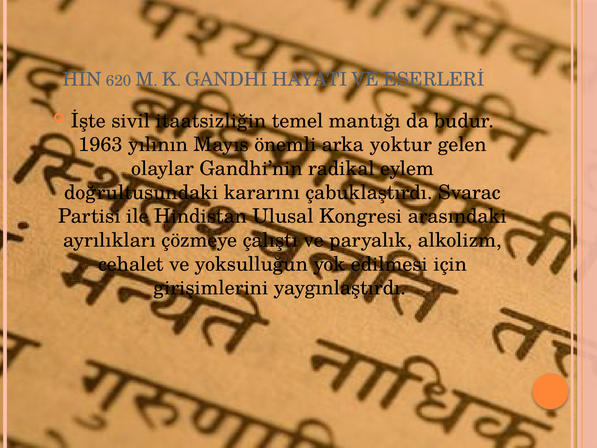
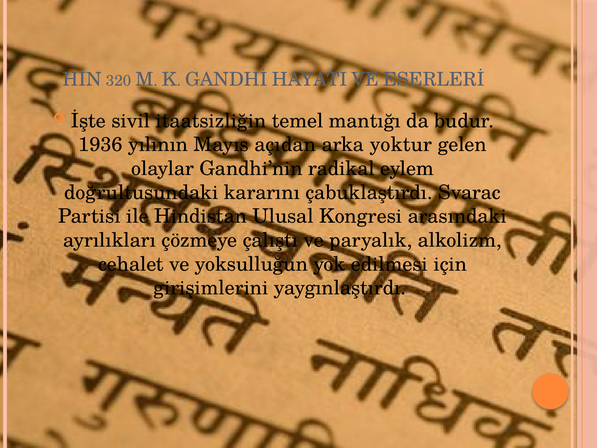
620: 620 -> 320 (119, 81)
1963: 1963 -> 1936 (100, 145)
önemli: önemli -> açıdan (285, 145)
